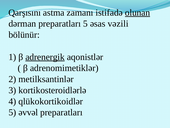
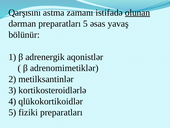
vəzili: vəzili -> yavaş (118, 24)
adrenergik underline: present -> none (45, 57)
əvvəl: əvvəl -> fiziki (28, 112)
